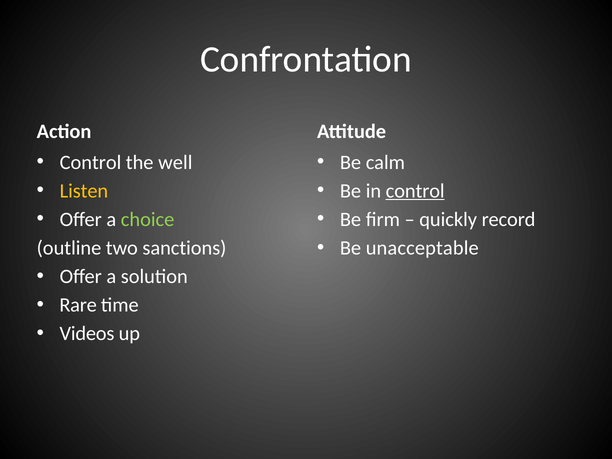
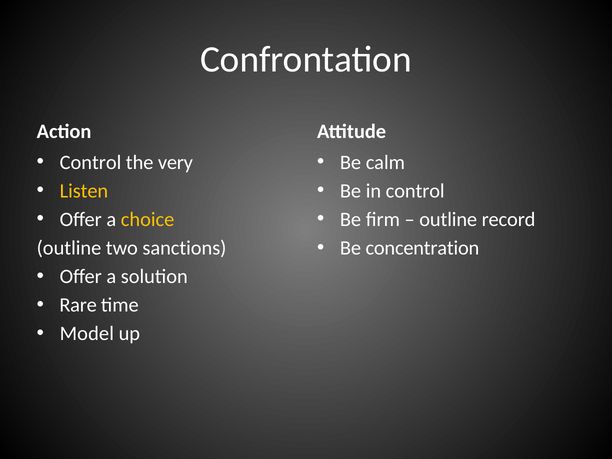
well: well -> very (175, 162)
control underline: present -> none (415, 191)
choice colour: light green -> yellow (148, 219)
quickly: quickly -> outline (448, 219)
unacceptable: unacceptable -> concentration (422, 248)
Videos: Videos -> Model (87, 334)
